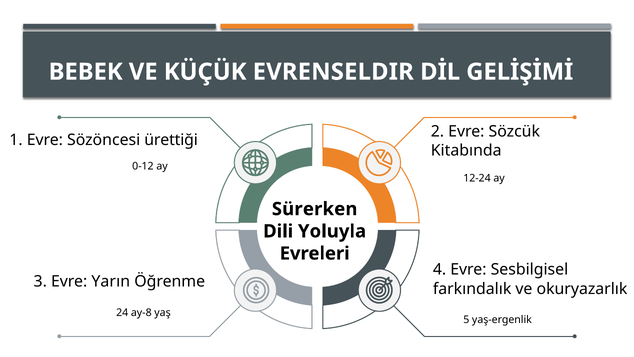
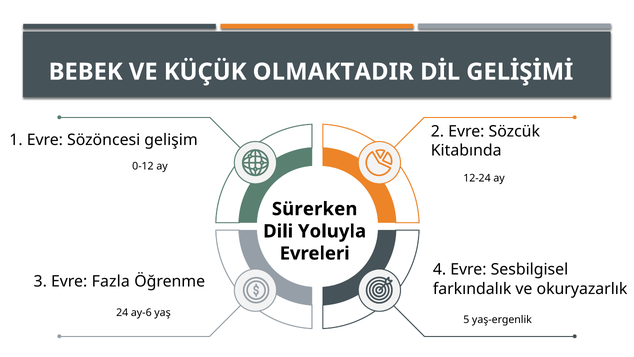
EVRENSELDIR: EVRENSELDIR -> OLMAKTADIR (333, 72)
ürettiği: ürettiği -> gelişim (171, 140)
Yarın: Yarın -> Fazla (111, 281)
ay-8: ay-8 -> ay-6 (141, 312)
